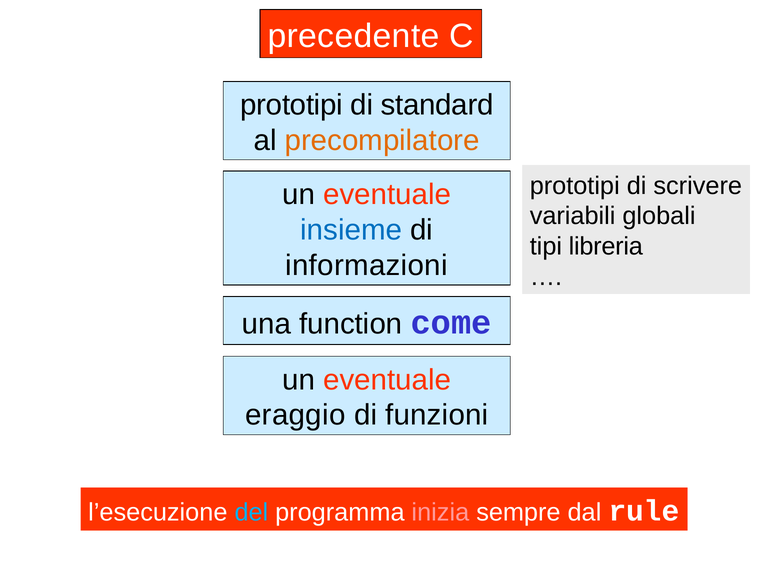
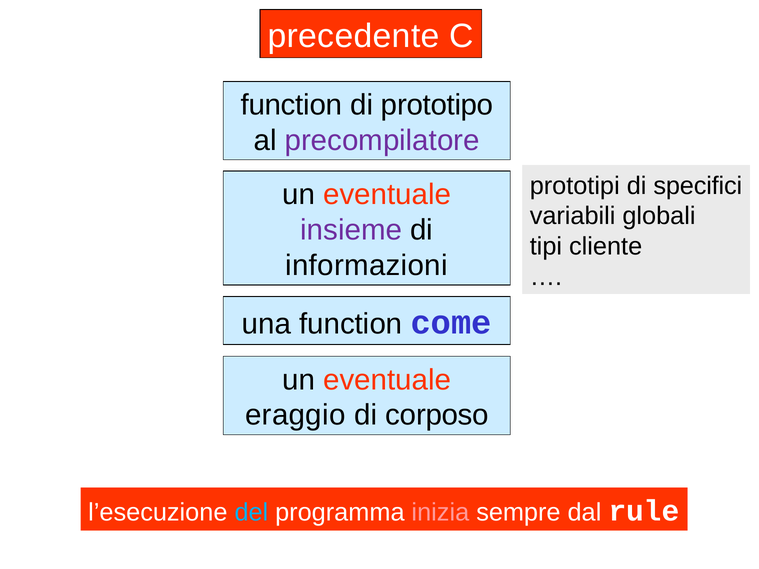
prototipi: prototipi -> function (292, 105)
standard: standard -> prototipo (437, 105)
precompilatore colour: orange -> purple (382, 140)
scrivere: scrivere -> specifici (698, 186)
insieme colour: blue -> purple (351, 230)
libreria: libreria -> cliente (606, 247)
funzioni: funzioni -> corposo (437, 415)
